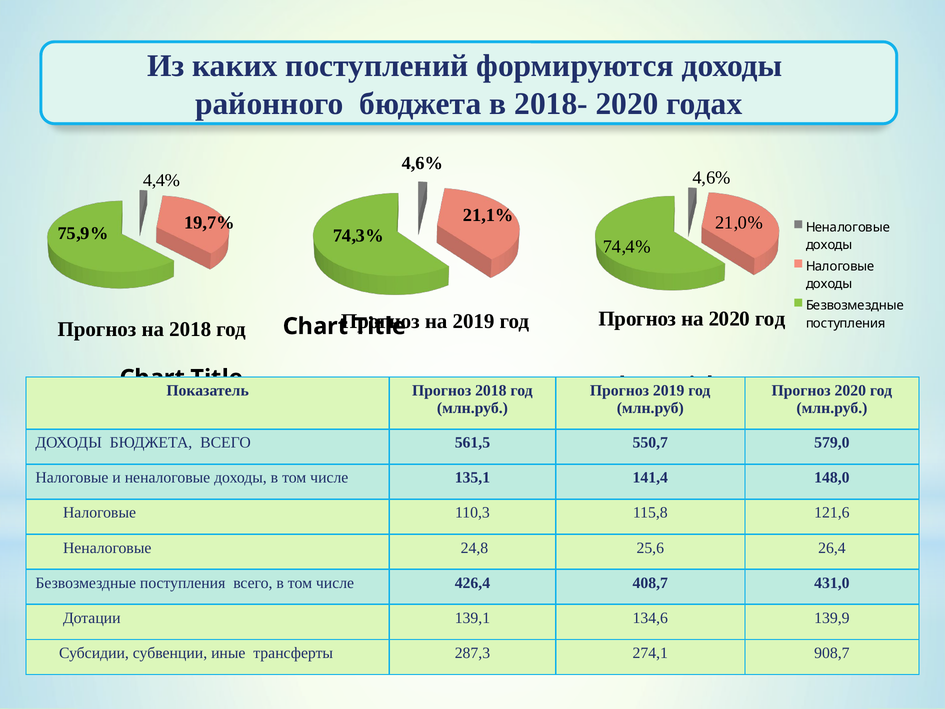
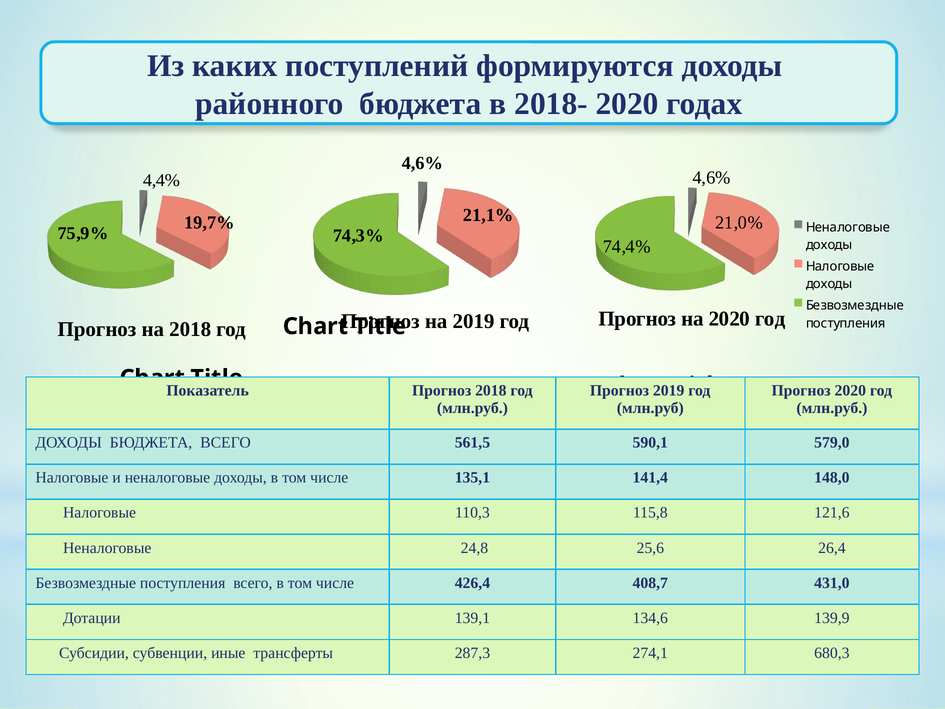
550,7: 550,7 -> 590,1 (650, 443)
908,7: 908,7 -> 680,3 (832, 653)
